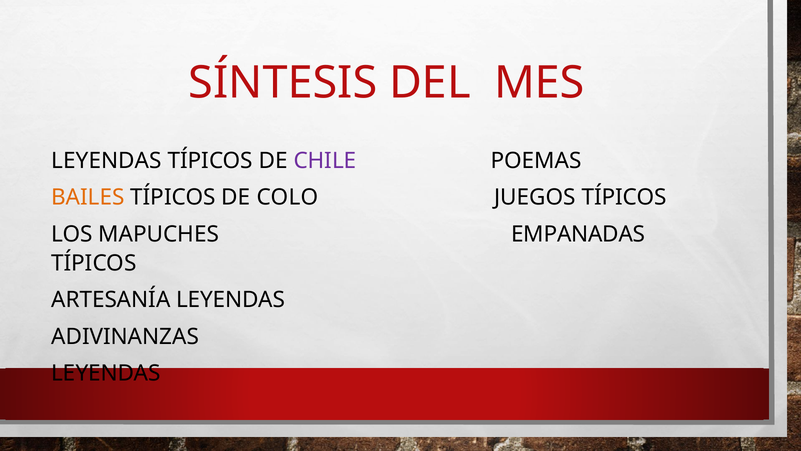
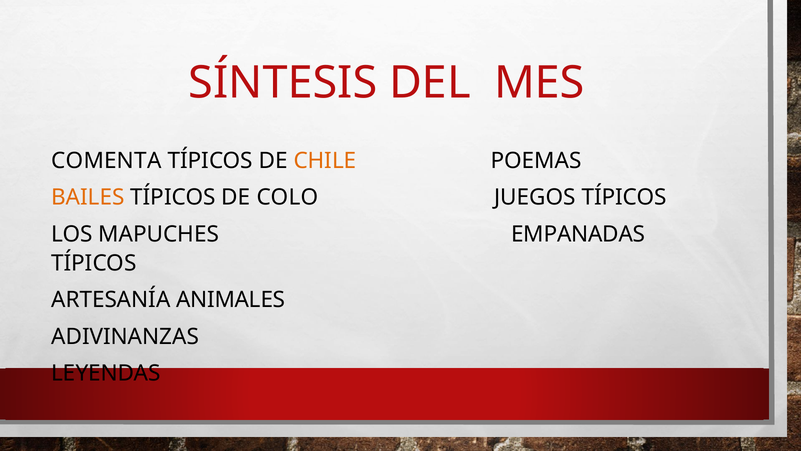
LEYENDAS: LEYENDAS -> COMENTA (106, 160)
CHILE colour: purple -> orange (325, 160)
ARTESANÍA LEYENDAS: LEYENDAS -> ANIMALES (231, 300)
